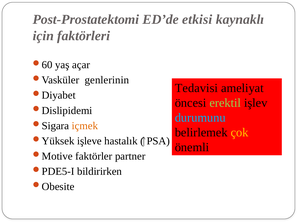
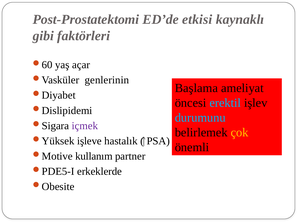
için: için -> gibi (43, 36)
Tedavisi: Tedavisi -> Başlama (196, 88)
erektil colour: light green -> light blue (225, 103)
içmek colour: orange -> purple (85, 126)
faktörler: faktörler -> kullanım (94, 157)
bildirirken: bildirirken -> erkeklerde (100, 172)
